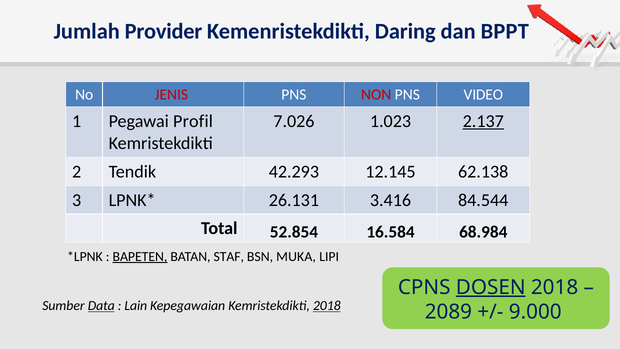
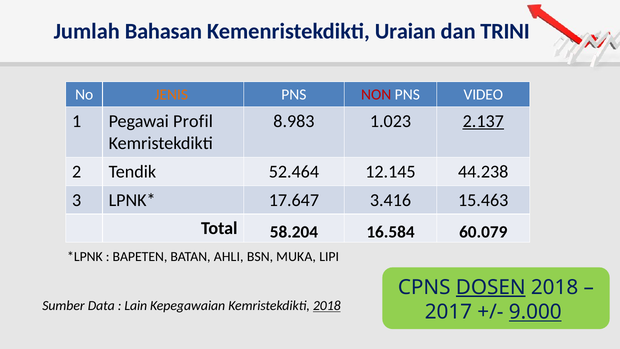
Provider: Provider -> Bahasan (163, 32)
Daring: Daring -> Uraian (405, 32)
BPPT: BPPT -> TRINI (505, 32)
JENIS colour: red -> orange (171, 94)
7.026: 7.026 -> 8.983 (294, 121)
42.293: 42.293 -> 52.464 (294, 172)
62.138: 62.138 -> 44.238 (483, 172)
26.131: 26.131 -> 17.647 (294, 200)
84.544: 84.544 -> 15.463 (483, 200)
52.854: 52.854 -> 58.204 (294, 232)
68.984: 68.984 -> 60.079 (483, 232)
BAPETEN underline: present -> none (140, 256)
STAF: STAF -> AHLI (229, 256)
Data underline: present -> none (101, 306)
2089: 2089 -> 2017 (448, 312)
9.000 underline: none -> present (535, 312)
